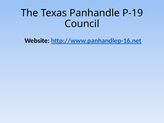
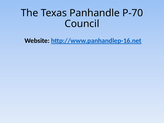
P-19: P-19 -> P-70 (133, 13)
